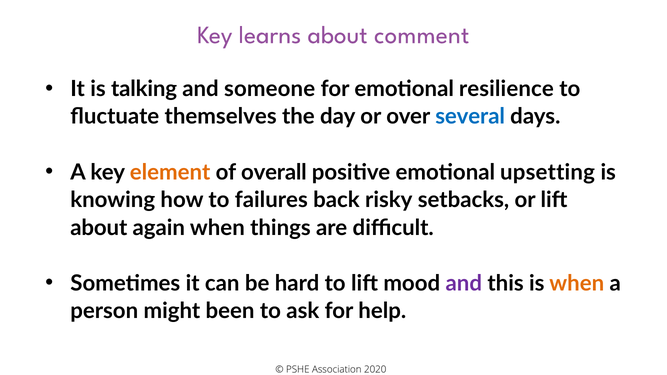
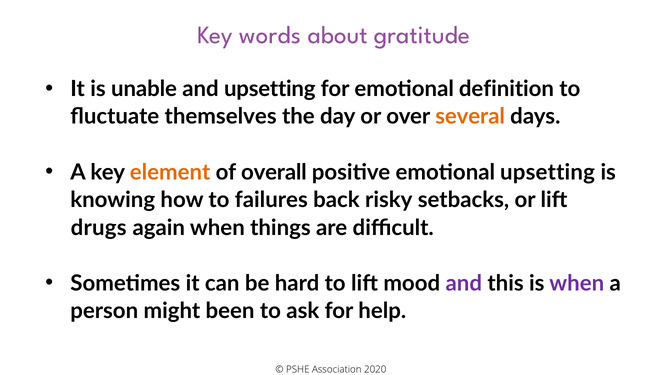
learns: learns -> words (270, 35)
comment: comment -> gratitude (422, 35)
talking: talking -> unable (144, 89)
and someone: someone -> upsetting (270, 89)
resilience: resilience -> definition (506, 89)
several colour: blue -> orange (470, 117)
about: about -> drugs (99, 228)
when colour: orange -> purple (577, 283)
